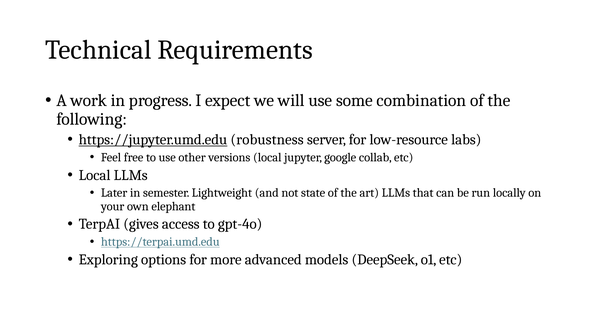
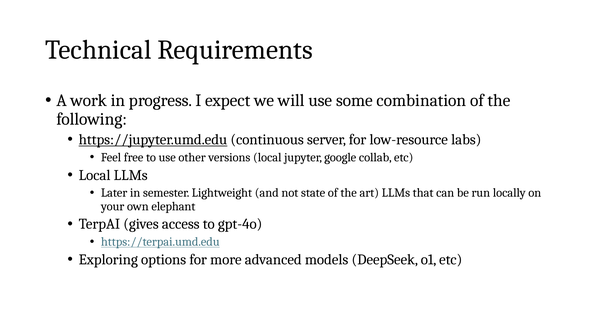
robustness: robustness -> continuous (267, 140)
